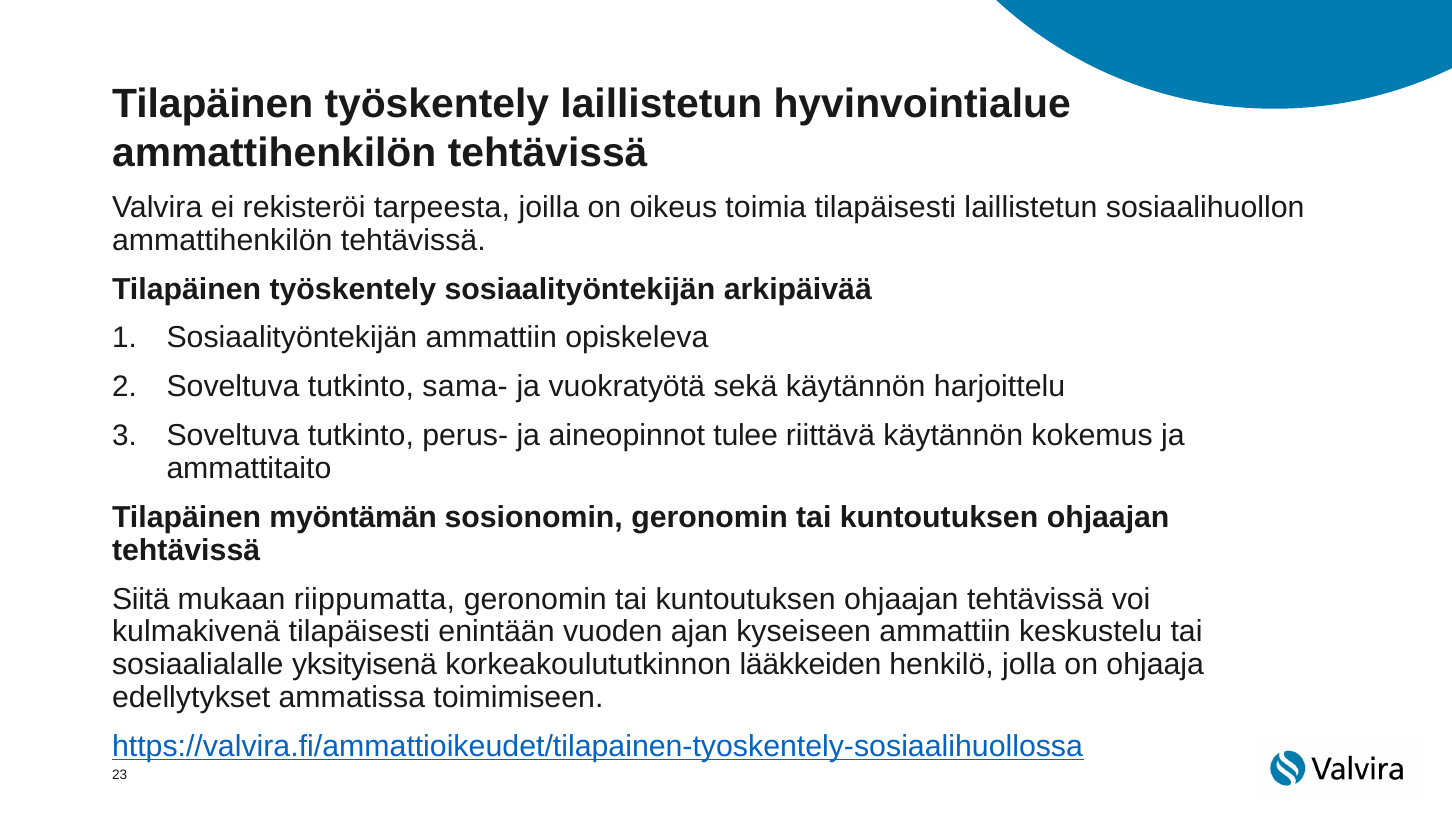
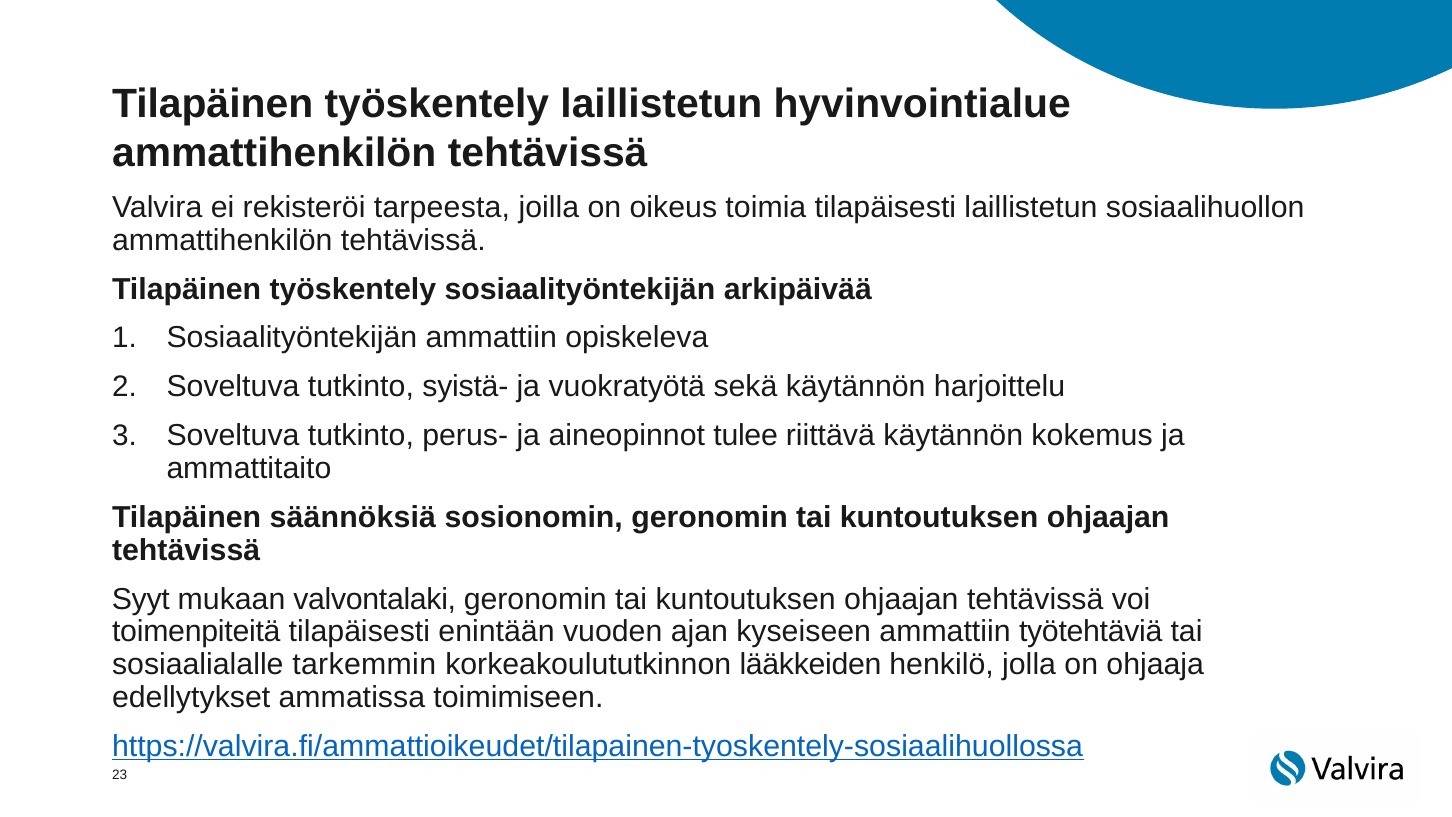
sama-: sama- -> syistä- (465, 387)
myöntämän: myöntämän -> säännöksiä (353, 517)
Siitä: Siitä -> Syyt (141, 599)
riippumatta: riippumatta -> valvontalaki (375, 599)
kulmakivenä: kulmakivenä -> toimenpiteitä (196, 632)
keskustelu: keskustelu -> työtehtäviä (1091, 632)
yksityisenä: yksityisenä -> tarkemmin (364, 664)
